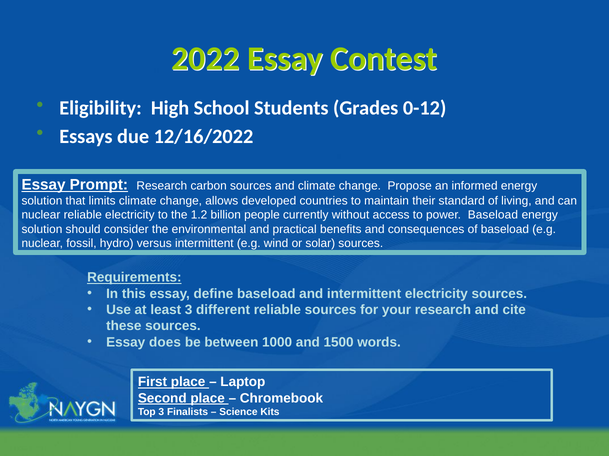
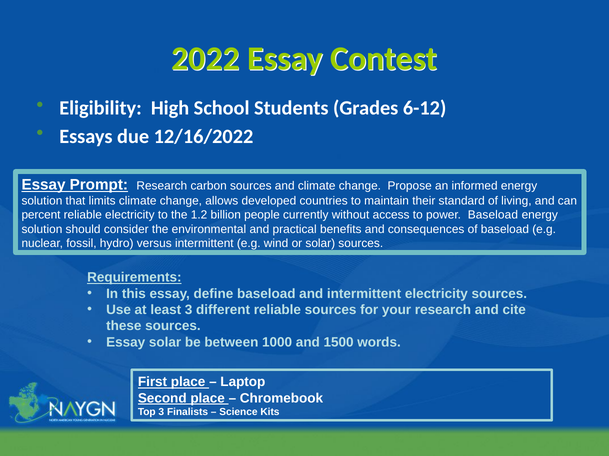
0-12: 0-12 -> 6-12 (425, 108)
nuclear: nuclear -> percent (41, 215)
Essay does: does -> solar (165, 343)
